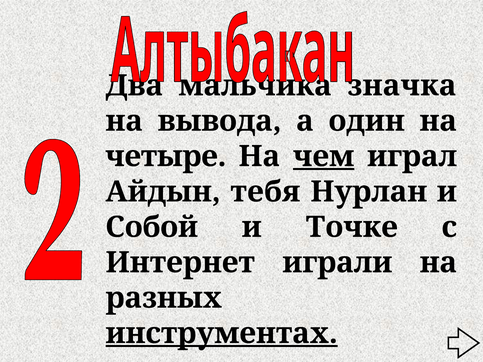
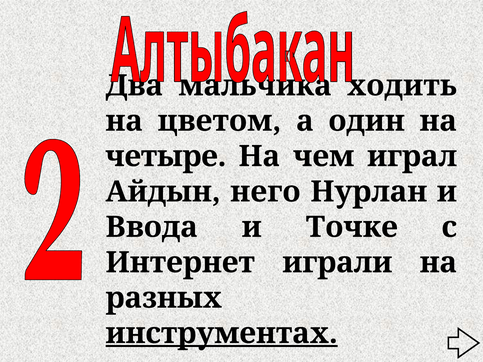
значка: значка -> ходить (402, 86)
вывода: вывода -> цветом (219, 121)
чем underline: present -> none (324, 156)
тебя: тебя -> него (265, 192)
Собой: Собой -> Ввода (152, 227)
